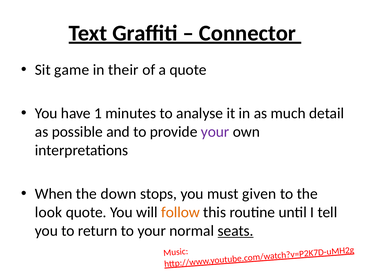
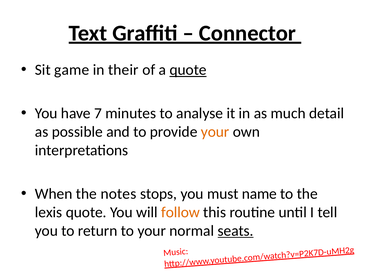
quote underline: none -> present (188, 70)
1: 1 -> 7 (98, 114)
your colour: purple -> orange (215, 132)
down: down -> notes (118, 194)
given: given -> name (259, 194)
look: look -> lexis (49, 213)
